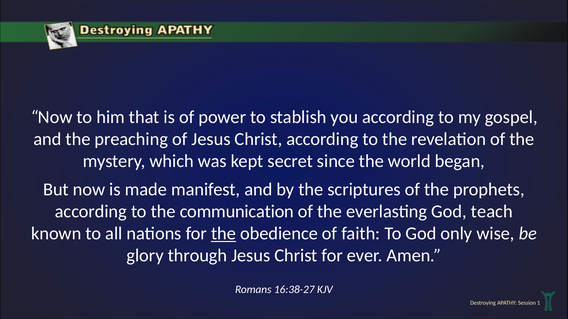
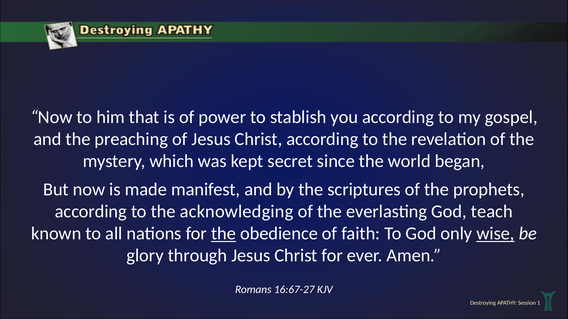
communication: communication -> acknowledging (237, 212)
wise underline: none -> present (495, 234)
16:38-27: 16:38-27 -> 16:67-27 (294, 290)
